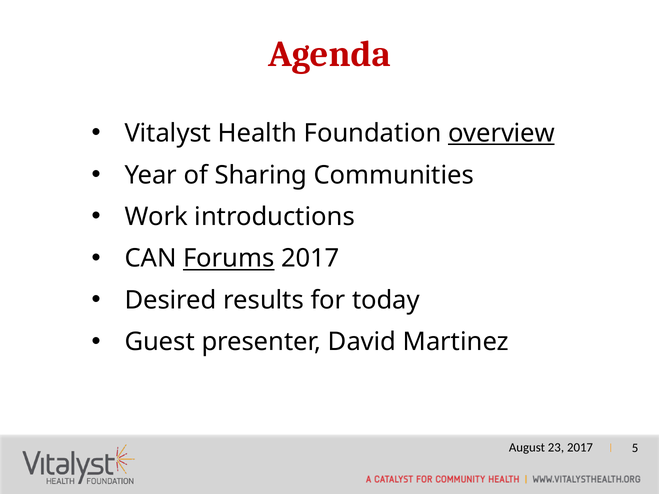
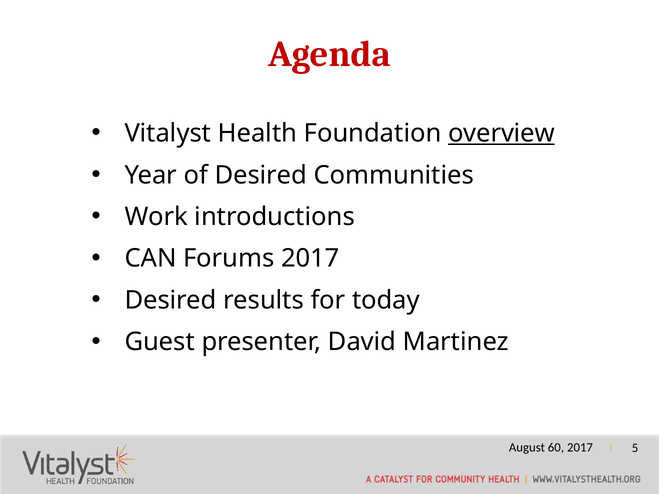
of Sharing: Sharing -> Desired (261, 175)
Forums underline: present -> none (229, 259)
23: 23 -> 60 (556, 448)
